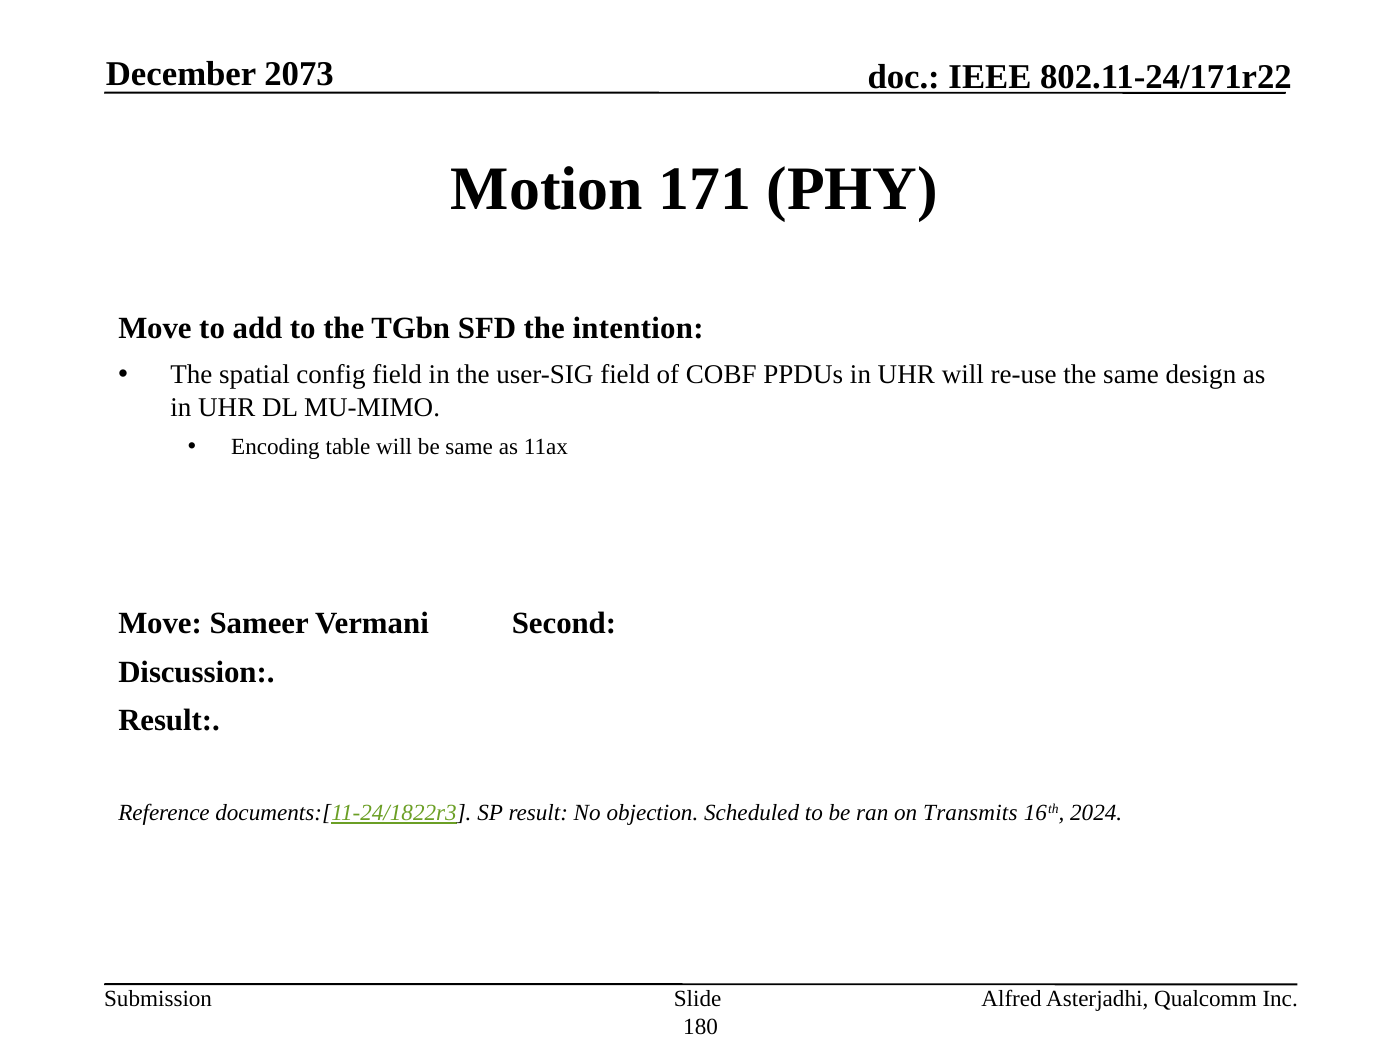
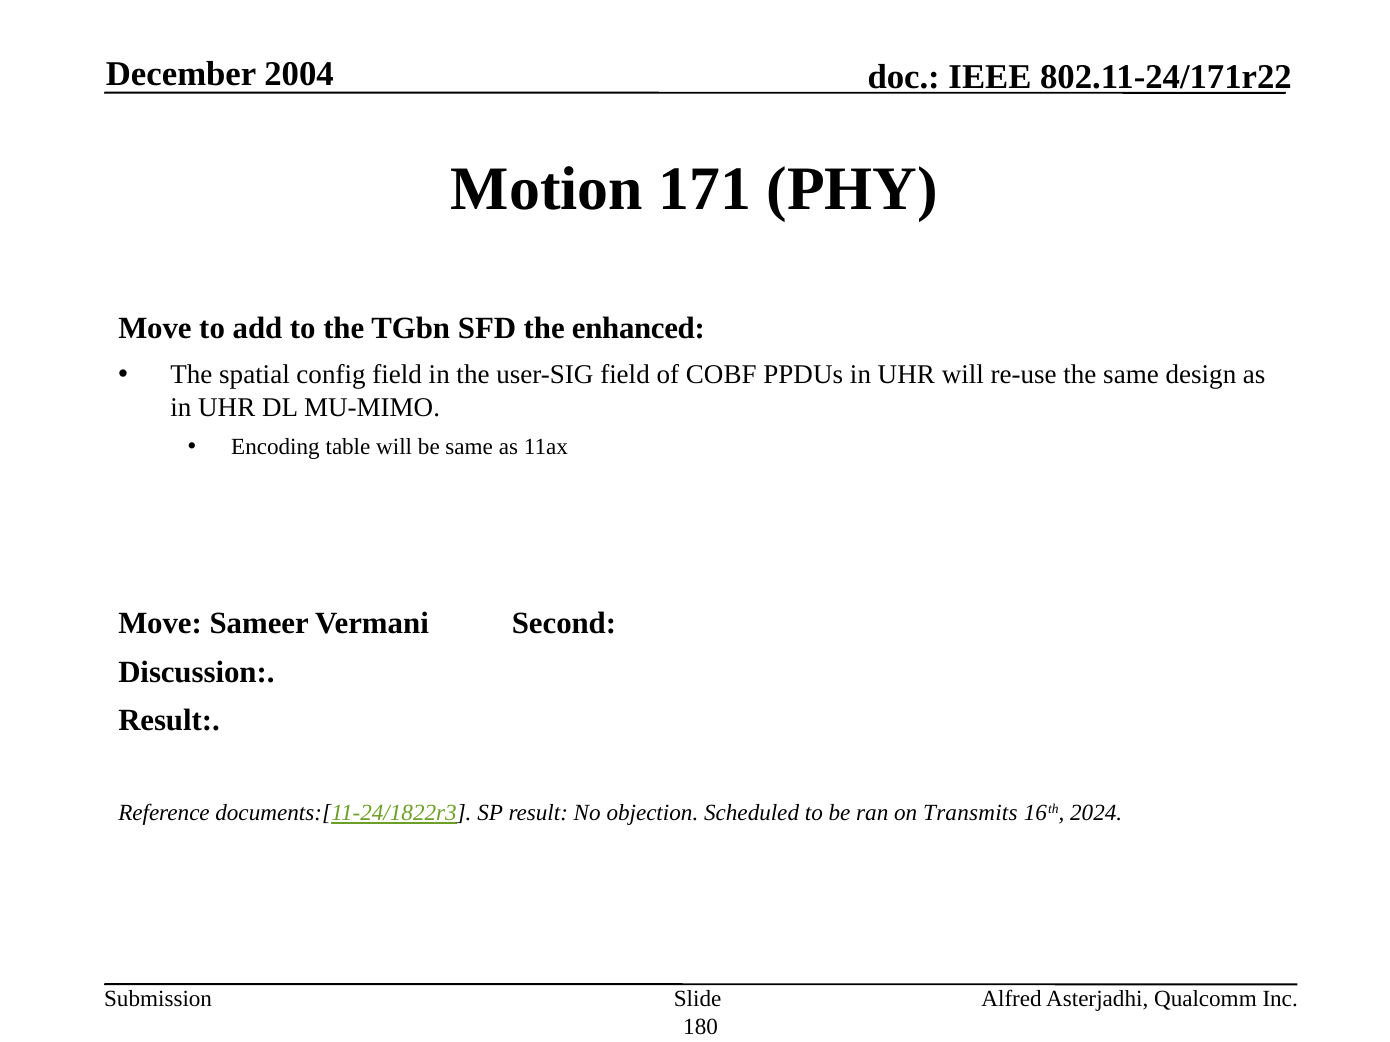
2073: 2073 -> 2004 (299, 74)
intention: intention -> enhanced (638, 329)
